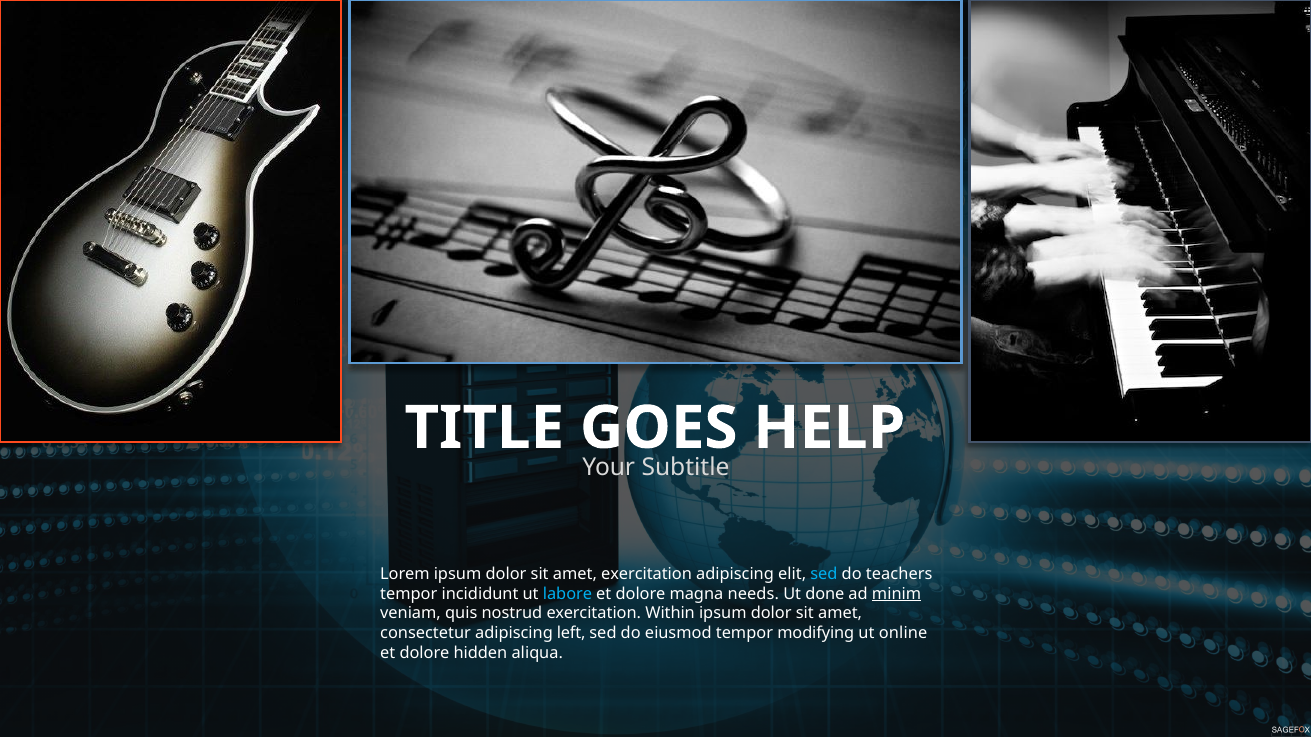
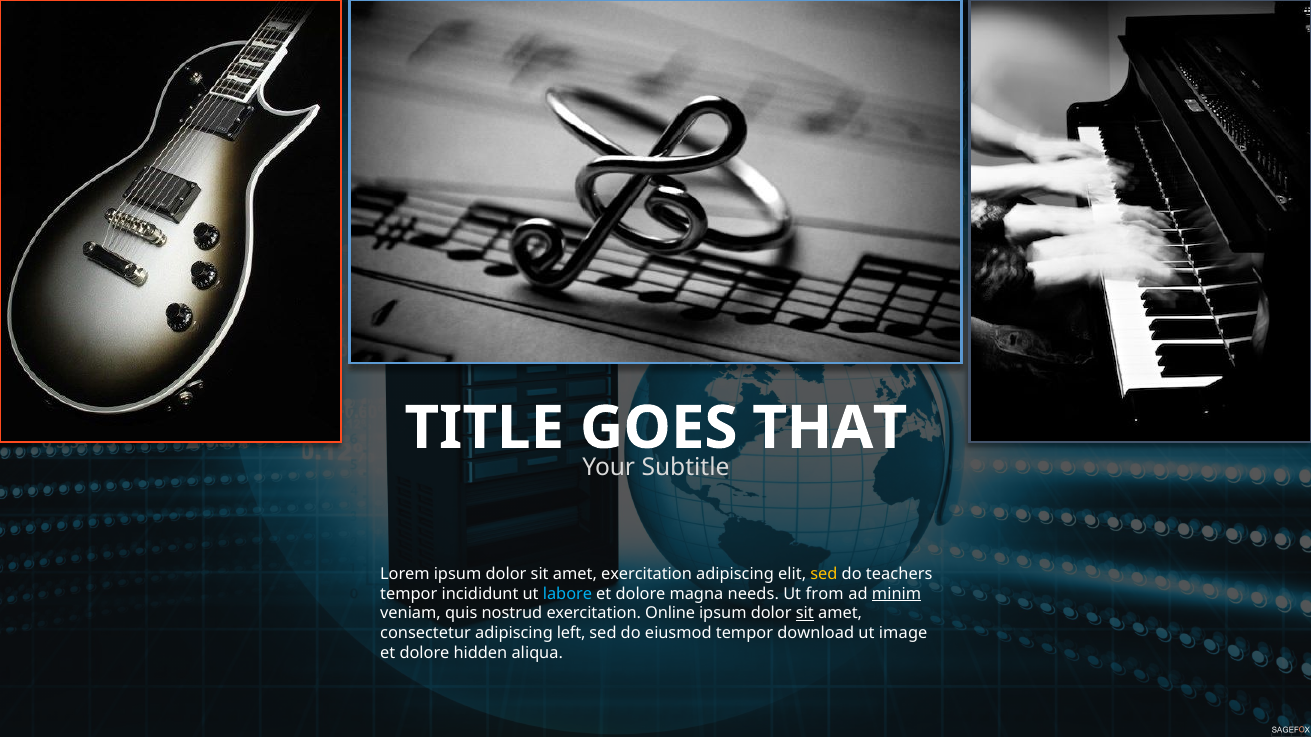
HELP: HELP -> THAT (830, 428)
sed colour: light blue -> yellow (824, 574)
done: done -> from (825, 594)
Within: Within -> Online (670, 614)
sit underline: none -> present (805, 614)
modifying: modifying -> download (816, 633)
online: online -> image (903, 633)
